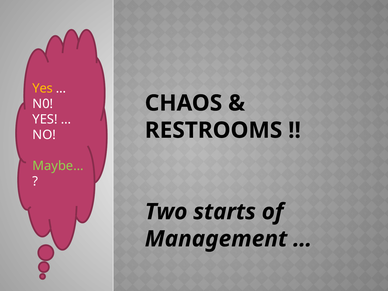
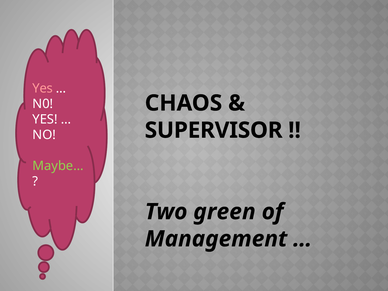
Yes colour: yellow -> pink (43, 88)
RESTROOMS: RESTROOMS -> SUPERVISOR (214, 130)
starts: starts -> green (224, 212)
